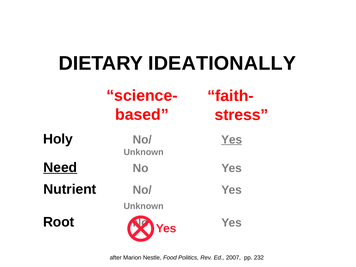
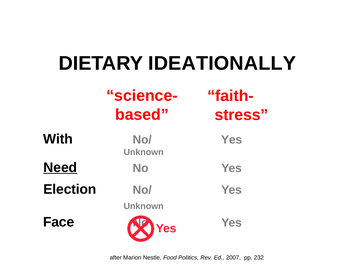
Holy: Holy -> With (58, 139)
Yes underline: present -> none (232, 140)
Nutrient: Nutrient -> Election (70, 189)
Root: Root -> Face (59, 222)
